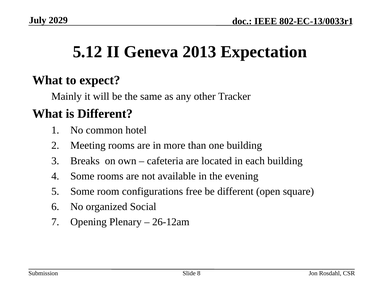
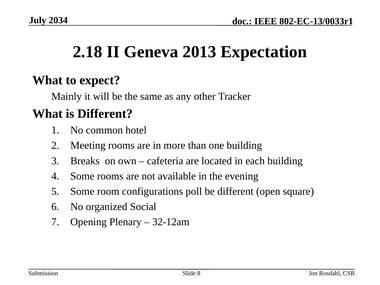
2029: 2029 -> 2034 (58, 20)
5.12: 5.12 -> 2.18 (88, 52)
free: free -> poll (194, 191)
26-12am: 26-12am -> 32-12am (171, 222)
